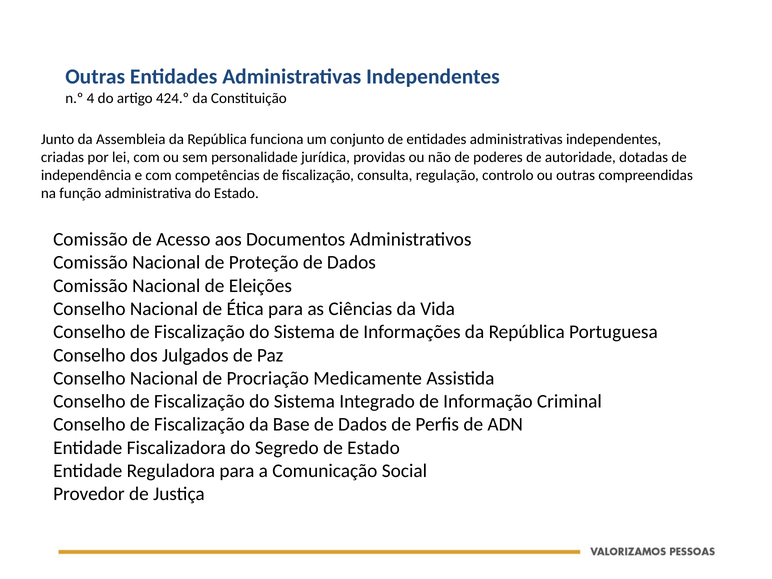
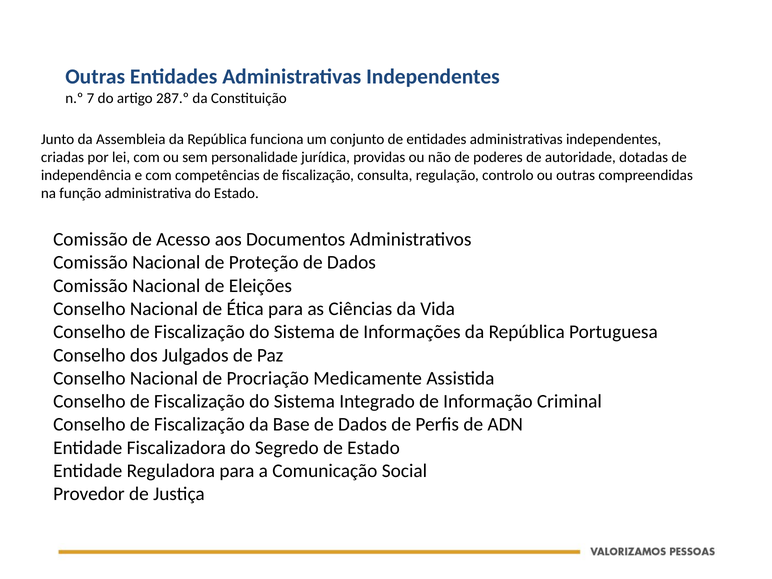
4: 4 -> 7 (90, 98)
424.º: 424.º -> 287.º (173, 98)
